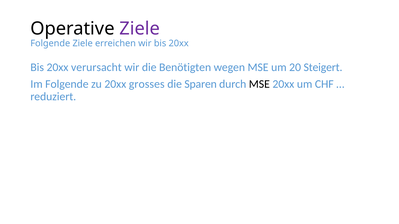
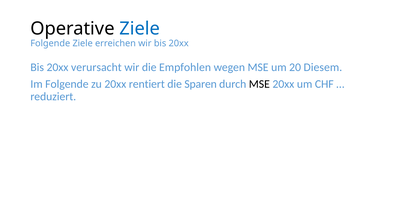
Ziele colour: purple -> blue (140, 29)
Benötigten: Benötigten -> Empfohlen (185, 67)
Steigert: Steigert -> Diesem (323, 67)
grosses: grosses -> rentiert (147, 84)
